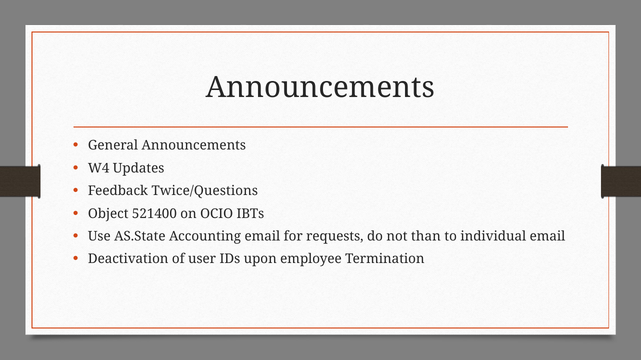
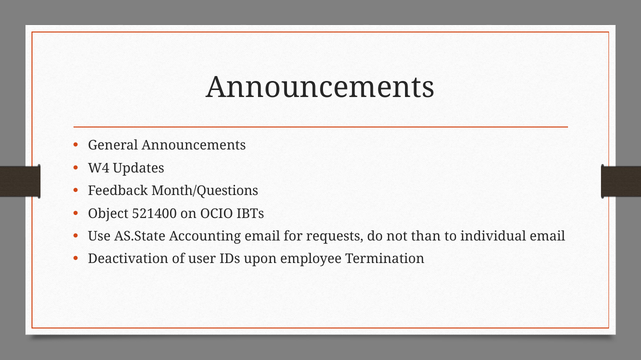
Twice/Questions: Twice/Questions -> Month/Questions (205, 191)
